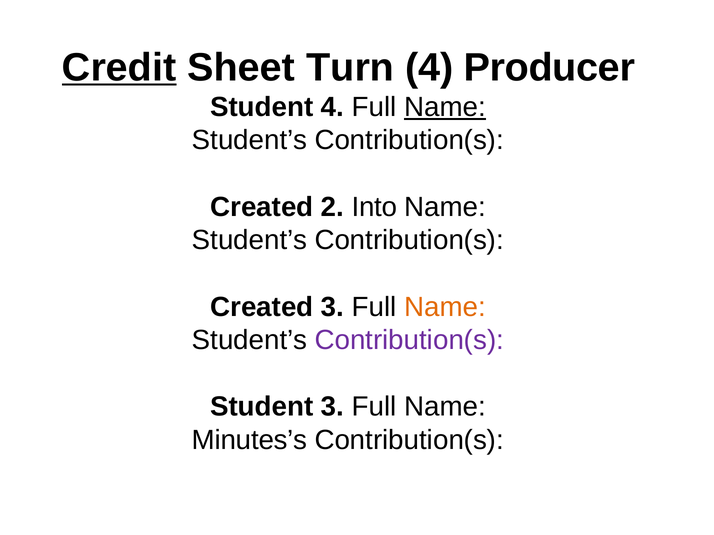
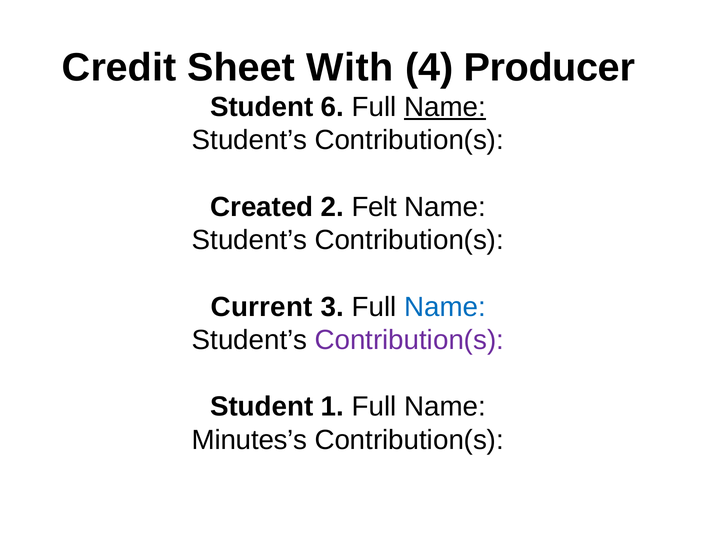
Credit underline: present -> none (119, 68)
Turn: Turn -> With (350, 68)
Student 4: 4 -> 6 (333, 107)
Into: Into -> Felt (374, 207)
Created: Created -> Current (262, 307)
Name colour: orange -> blue (445, 307)
Student 3: 3 -> 1 (333, 407)
